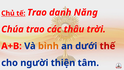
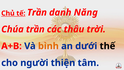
tế Trao: Trao -> Trần (37, 12)
Chúa trao: trao -> trần (35, 29)
thế colour: red -> black (107, 46)
